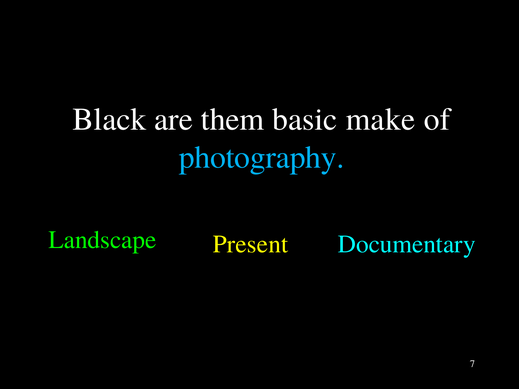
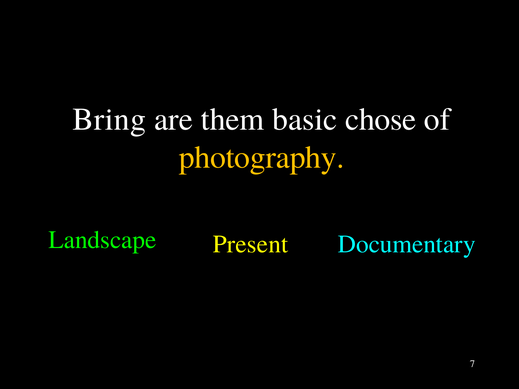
Black: Black -> Bring (109, 119)
make: make -> chose (381, 119)
photography colour: light blue -> yellow (262, 157)
